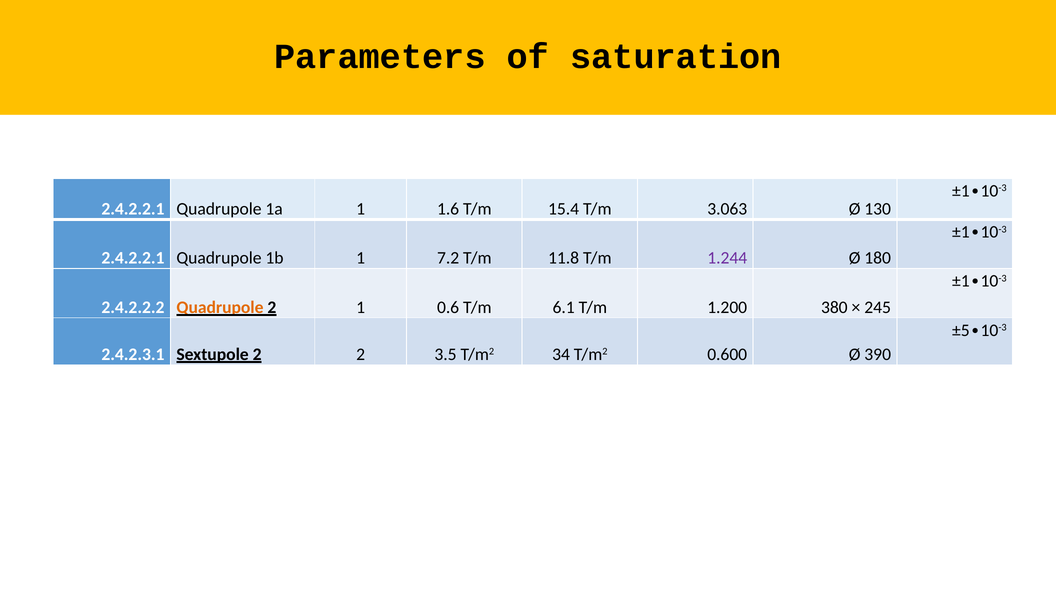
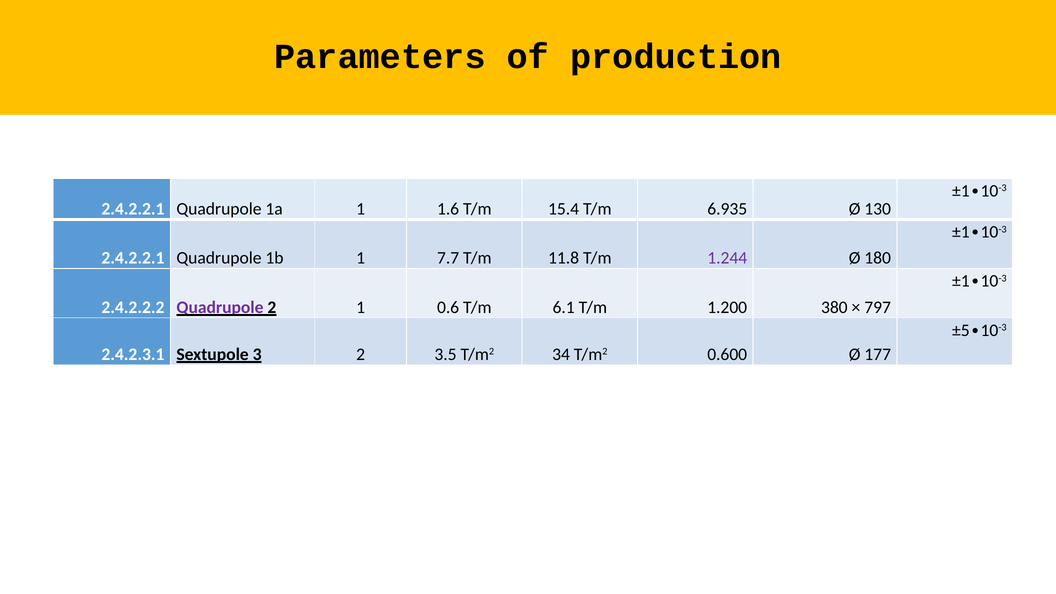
saturation: saturation -> production (676, 57)
3.063: 3.063 -> 6.935 (727, 209)
7.2: 7.2 -> 7.7 (448, 258)
Quadrupole colour: orange -> purple (220, 307)
245: 245 -> 797 (878, 307)
Sextupole 2: 2 -> 3 (257, 354)
390: 390 -> 177 (878, 354)
